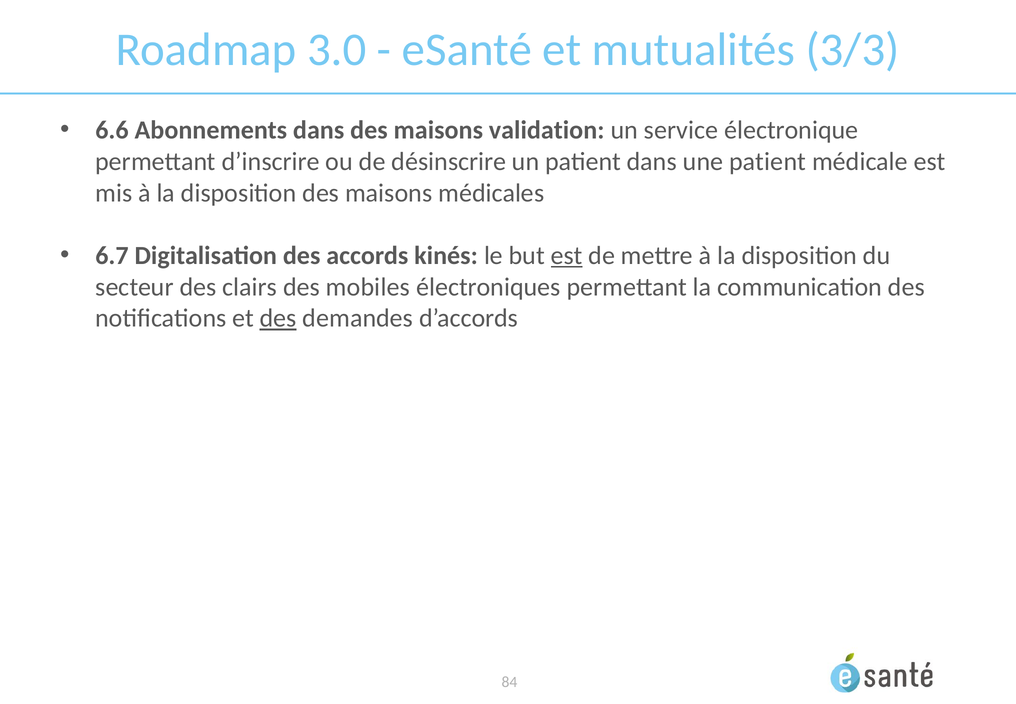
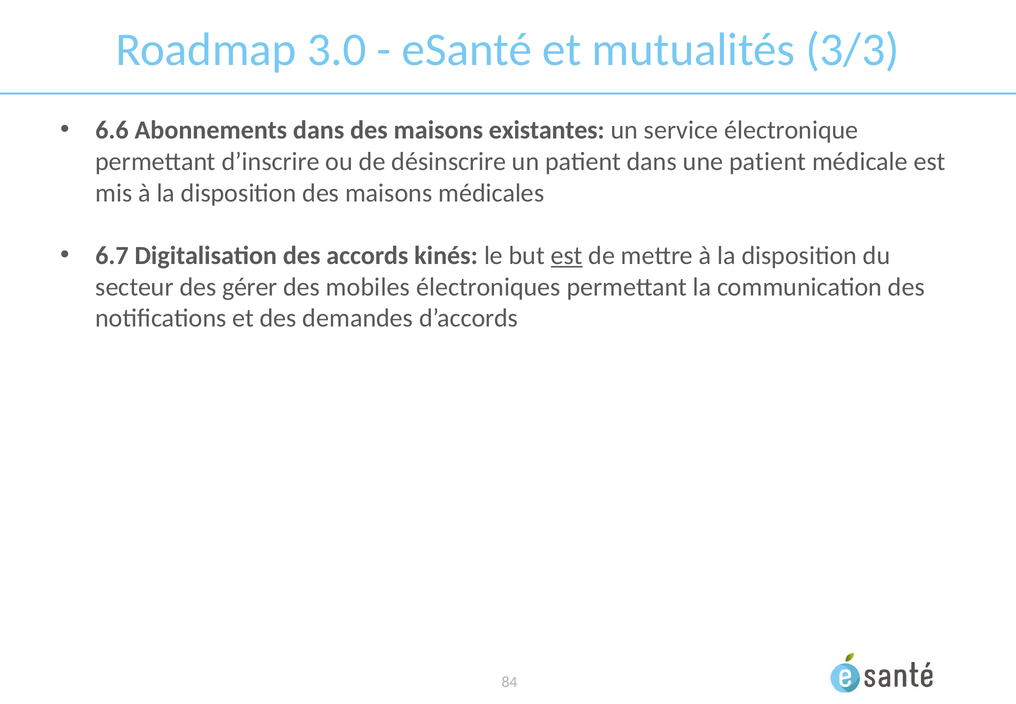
validation: validation -> existantes (547, 130)
clairs: clairs -> gérer (250, 287)
des underline: present -> none (278, 318)
